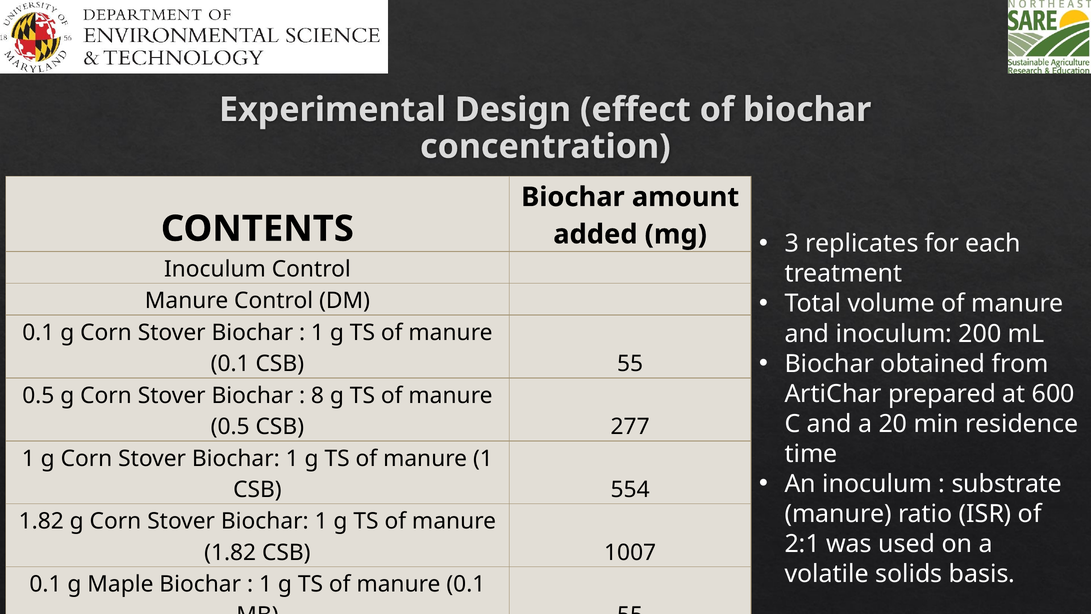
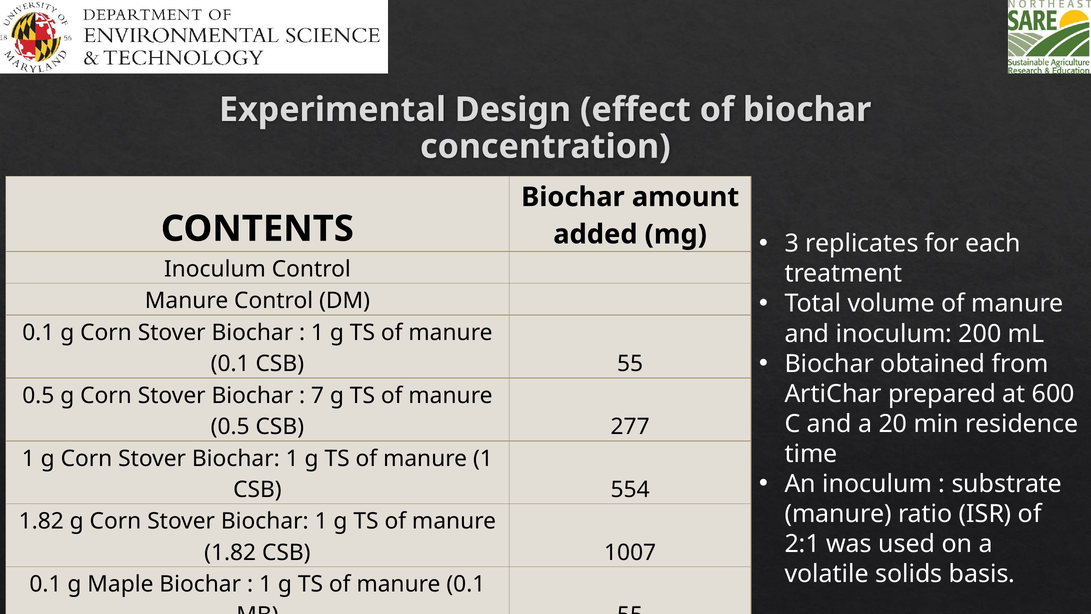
8: 8 -> 7 (317, 395)
